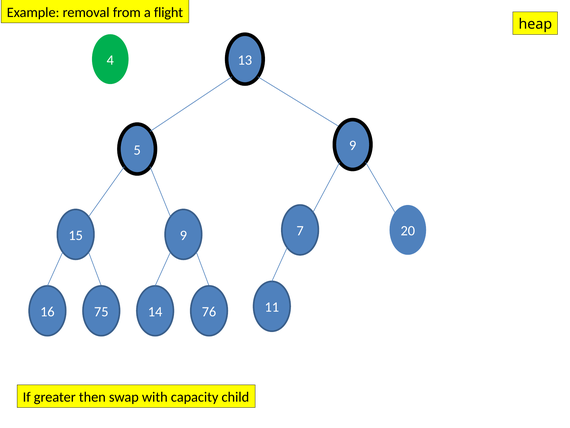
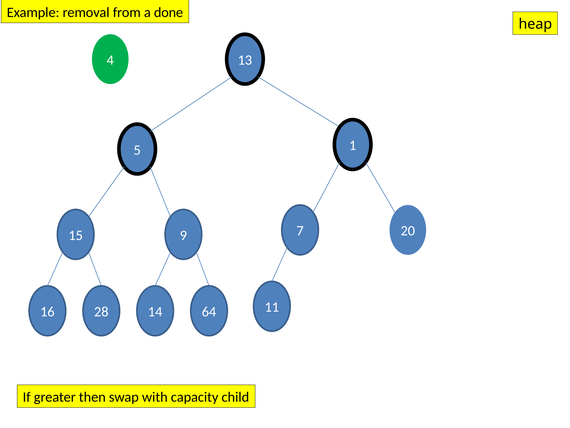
flight: flight -> done (169, 12)
5 9: 9 -> 1 (353, 145)
75: 75 -> 28 (101, 311)
76: 76 -> 64 (209, 311)
